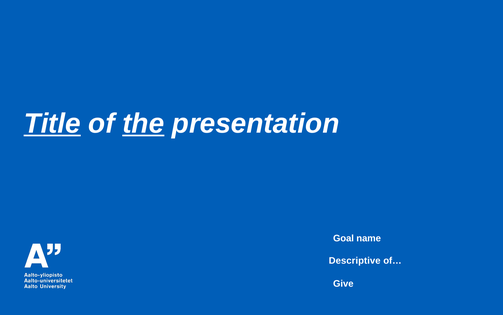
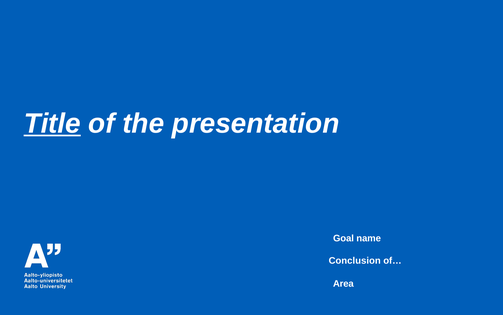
the underline: present -> none (143, 123)
Descriptive: Descriptive -> Conclusion (355, 260)
Give: Give -> Area (343, 283)
